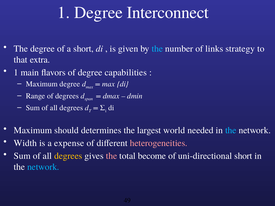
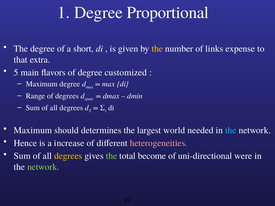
Interconnect: Interconnect -> Proportional (168, 13)
the colour: light blue -> yellow (157, 49)
strategy: strategy -> expense (240, 49)
1: 1 -> 5 (16, 73)
capabilities: capabilities -> customized (126, 73)
Width: Width -> Hence (25, 143)
expense: expense -> increase (69, 143)
the colour: pink -> light green (111, 156)
uni-directional short: short -> were (243, 156)
network colour: light blue -> light green (43, 167)
